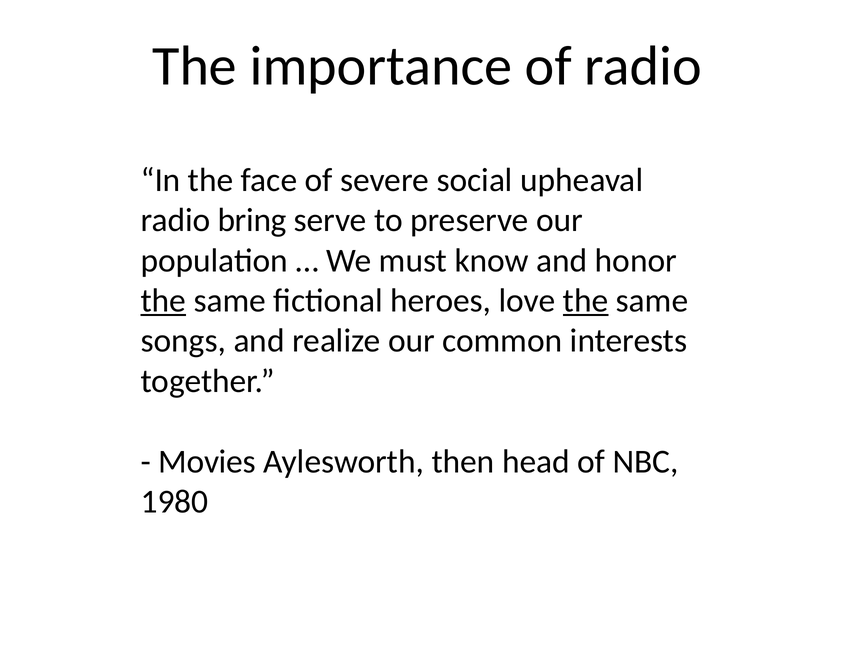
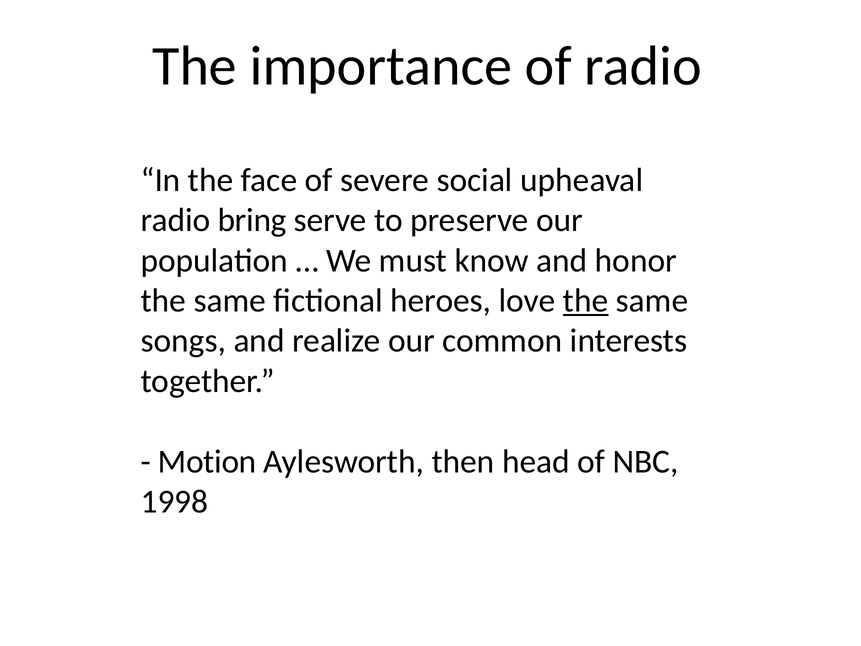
the underline: present -> none (163, 301)
Movies: Movies -> Motion (207, 461)
1980: 1980 -> 1998 (174, 502)
